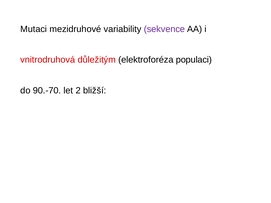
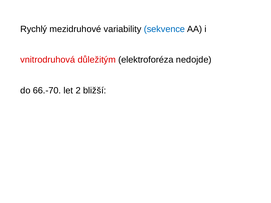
Mutaci: Mutaci -> Rychlý (34, 29)
sekvence colour: purple -> blue (164, 29)
populaci: populaci -> nedojde (194, 60)
90.-70: 90.-70 -> 66.-70 (47, 91)
